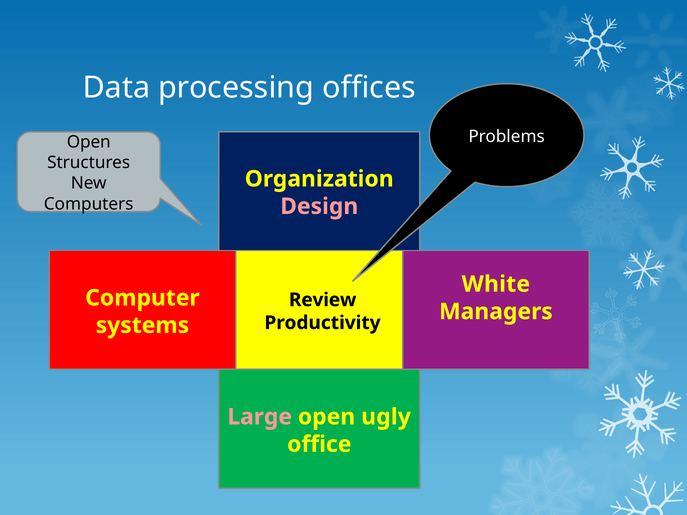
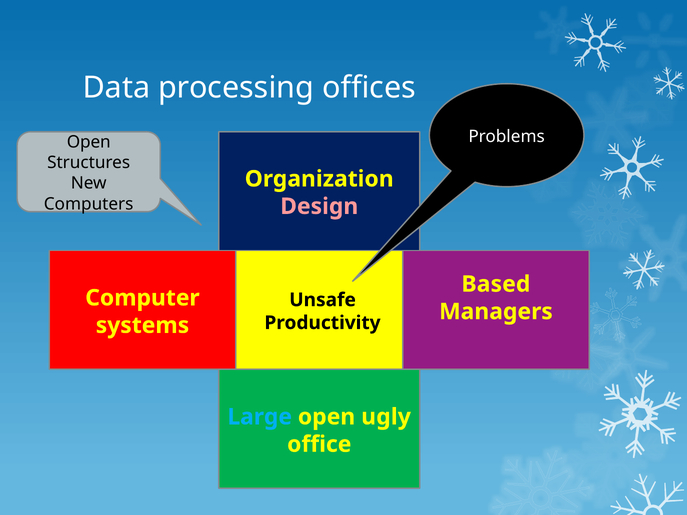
White: White -> Based (496, 284)
Review: Review -> Unsafe (323, 300)
Large colour: pink -> light blue (260, 417)
